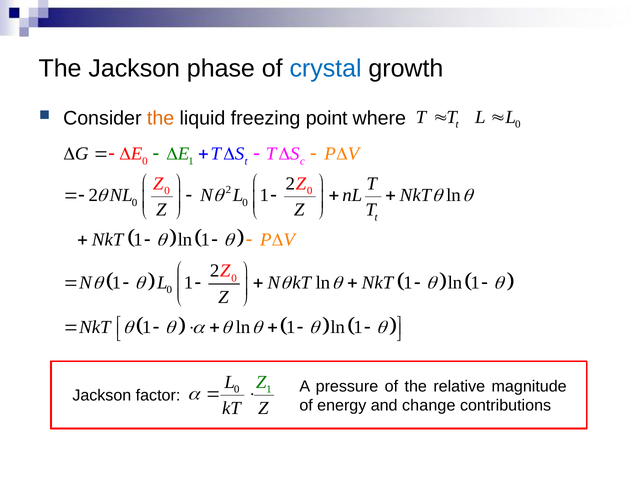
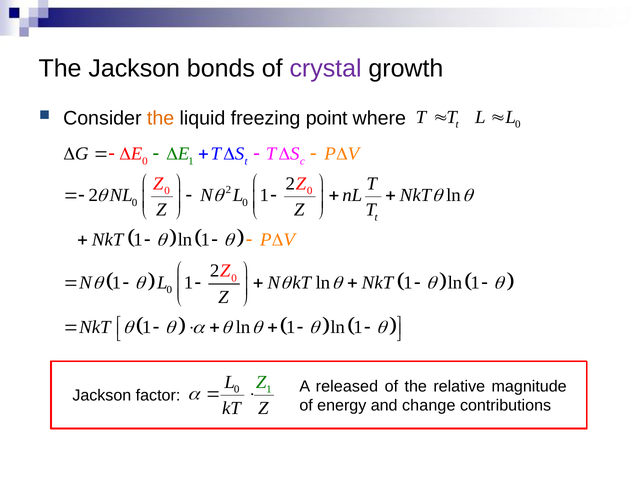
phase: phase -> bonds (221, 69)
crystal colour: blue -> purple (326, 69)
pressure: pressure -> released (347, 386)
